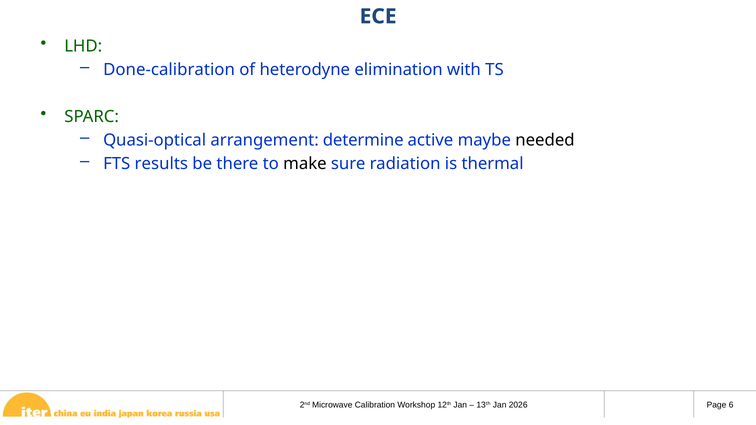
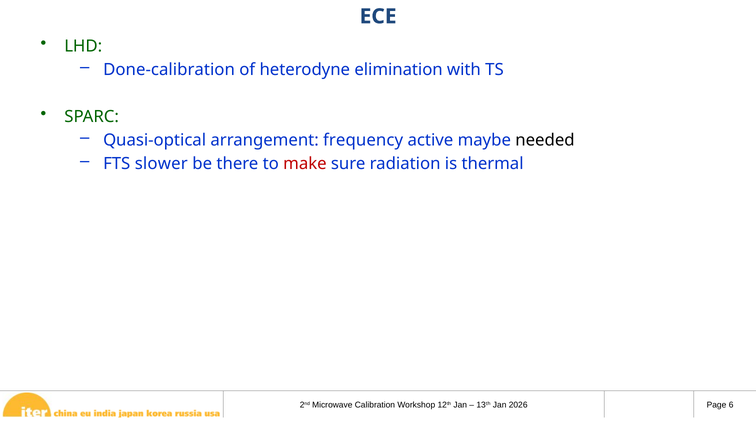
determine: determine -> frequency (363, 140)
results: results -> slower (161, 164)
make colour: black -> red (305, 164)
